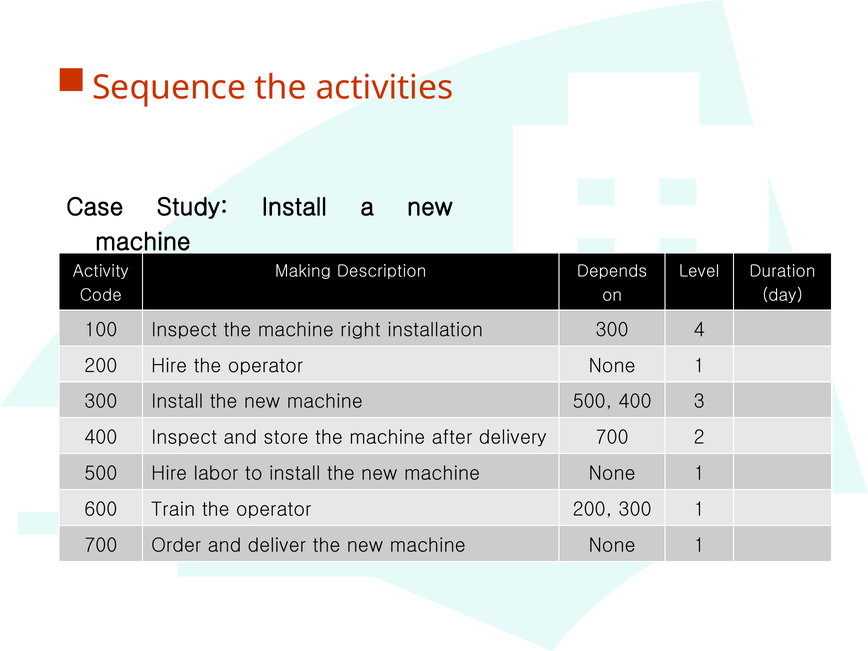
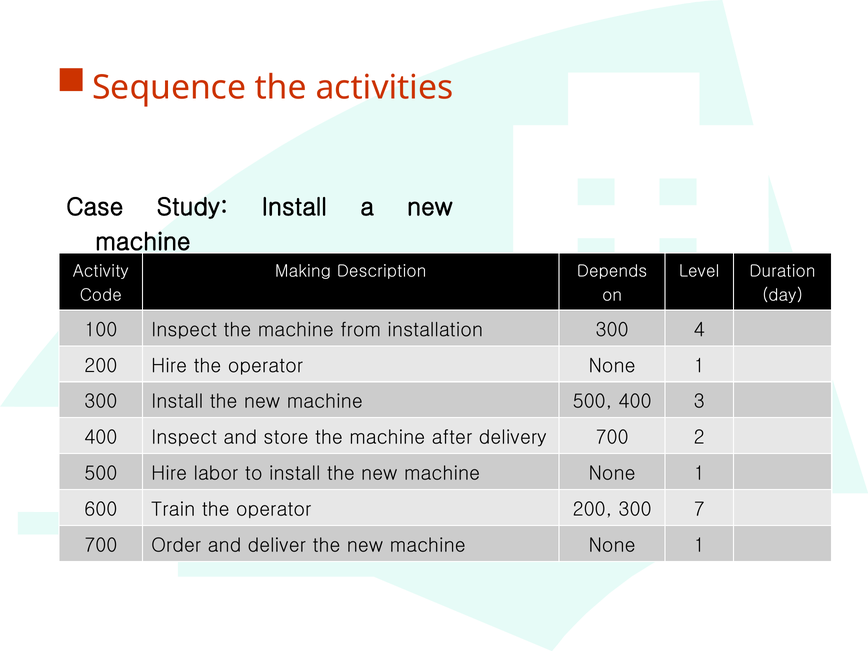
right: right -> from (361, 330)
300 1: 1 -> 7 (699, 509)
